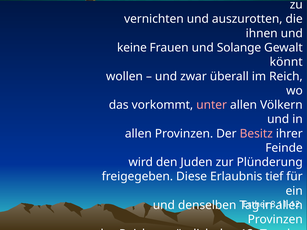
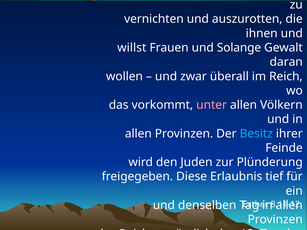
keine: keine -> willst (132, 48)
könnt: könnt -> daran (286, 62)
Besitz colour: pink -> light blue (256, 134)
